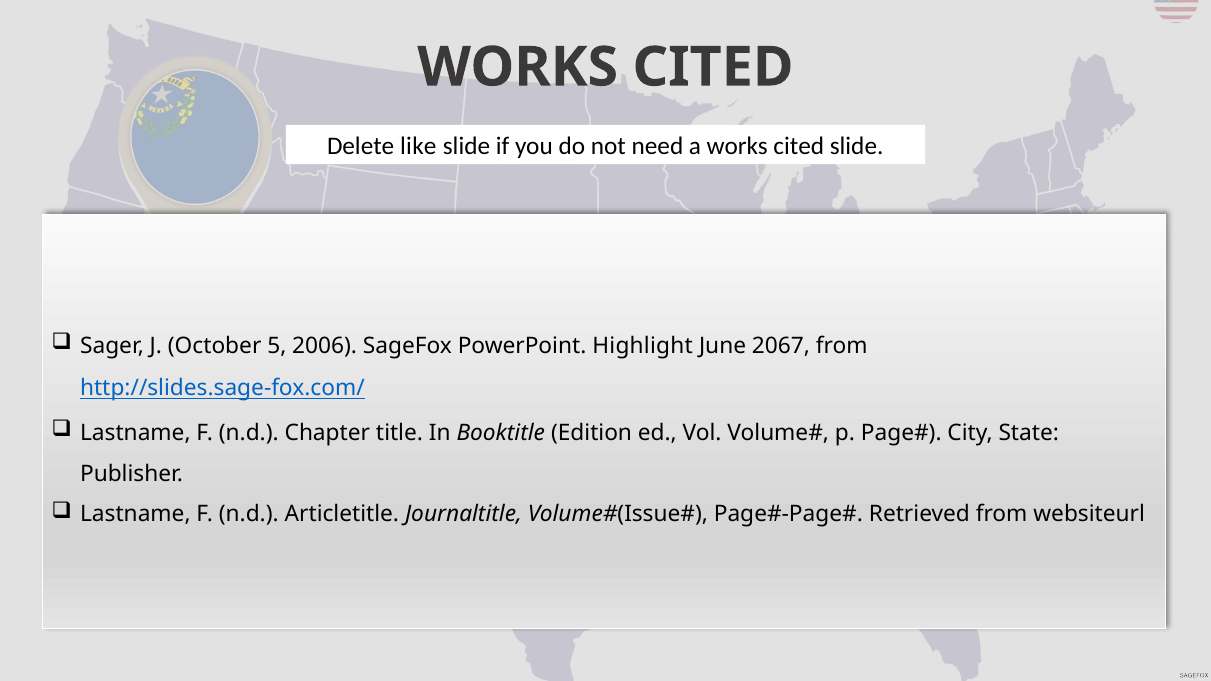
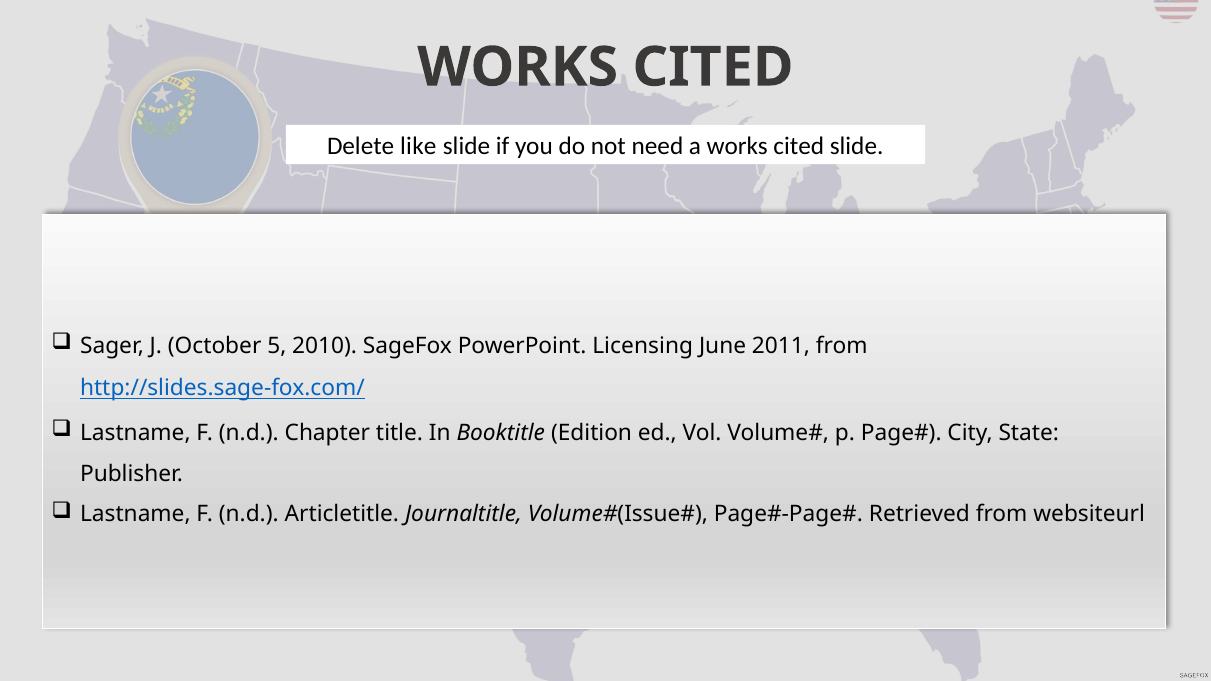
2006: 2006 -> 2010 (325, 346)
Highlight: Highlight -> Licensing (643, 346)
2067: 2067 -> 2011 (781, 346)
